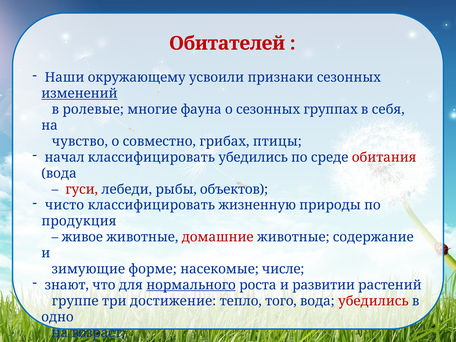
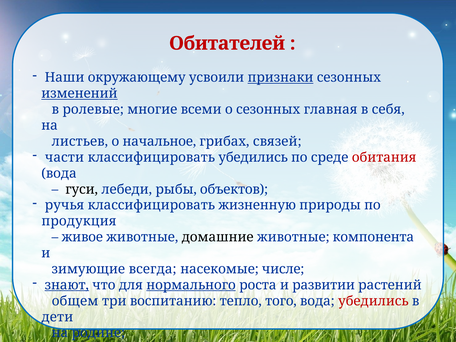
признаки underline: none -> present (281, 78)
фауна: фауна -> всеми (201, 109)
группах: группах -> главная (331, 109)
чувство: чувство -> листьев (80, 141)
совместно: совместно -> начальное (159, 141)
птицы: птицы -> связей (277, 141)
начал: начал -> части (64, 157)
гуси colour: red -> black (82, 189)
чисто: чисто -> ручья (64, 205)
домашние colour: red -> black (218, 237)
содержание: содержание -> компонента (373, 237)
форме: форме -> всегда (153, 269)
знают underline: none -> present (67, 285)
группе: группе -> общем (75, 301)
достижение: достижение -> воспитанию (173, 301)
одно: одно -> дети (57, 317)
возраст: возраст -> родине (98, 333)
